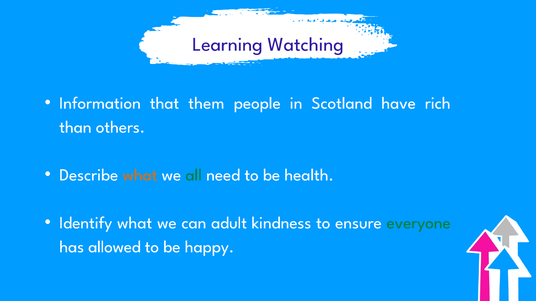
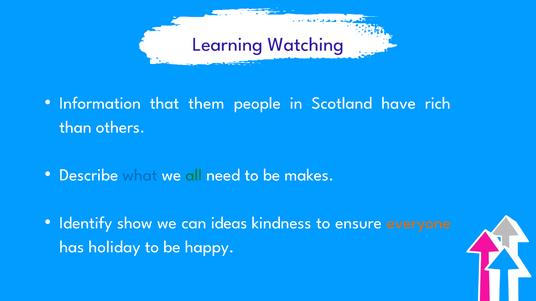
what colour: orange -> blue (140, 175)
health: health -> makes (309, 175)
Identify what: what -> show (135, 223)
adult: adult -> ideas (229, 223)
everyone colour: green -> orange (419, 223)
allowed: allowed -> holiday (114, 247)
